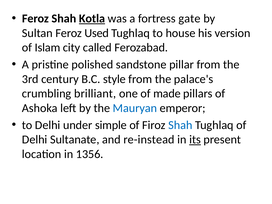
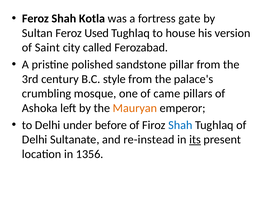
Kotla underline: present -> none (92, 19)
Islam: Islam -> Saint (47, 48)
brilliant: brilliant -> mosque (95, 94)
made: made -> came (167, 94)
Mauryan colour: blue -> orange (135, 108)
simple: simple -> before (111, 125)
